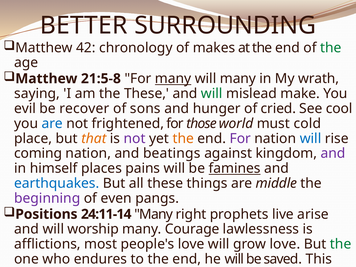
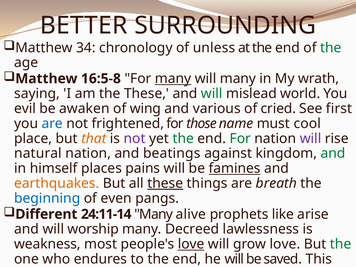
42: 42 -> 34 (86, 48)
makes: makes -> unless (214, 48)
21:5-8: 21:5-8 -> 16:5-8 (101, 79)
mislead make: make -> world (300, 94)
recover: recover -> awaken (84, 109)
sons: sons -> wing (145, 109)
hunger: hunger -> various (217, 109)
cool: cool -> first (339, 109)
those world: world -> name (236, 123)
cold: cold -> cool (307, 123)
the colour: orange -> green (183, 138)
For colour: purple -> green (240, 138)
will colour: blue -> purple (311, 138)
coming: coming -> natural (38, 153)
and colour: purple -> green (333, 153)
earthquakes colour: blue -> orange (57, 183)
these underline: none -> present (165, 183)
middle: middle -> breath (276, 183)
beginning colour: purple -> blue (47, 198)
Positions: Positions -> Different (46, 214)
right: right -> alive (191, 214)
live: live -> like (283, 214)
Courage: Courage -> Decreed (192, 229)
afflictions: afflictions -> weakness (47, 244)
love underline: none -> present (191, 244)
